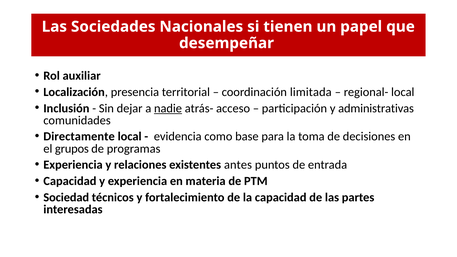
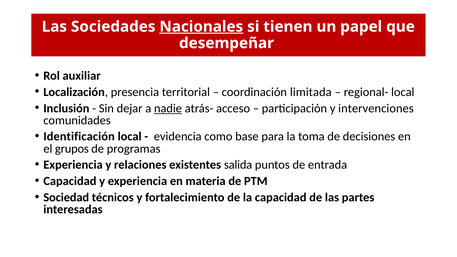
Nacionales underline: none -> present (201, 27)
administrativas: administrativas -> intervenciones (376, 108)
Directamente: Directamente -> Identificación (79, 137)
antes: antes -> salida (238, 165)
